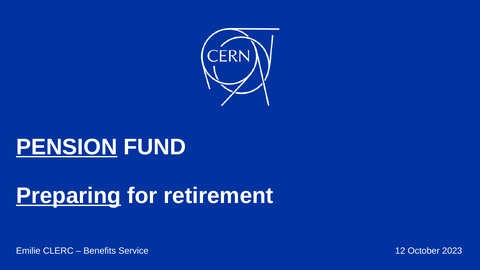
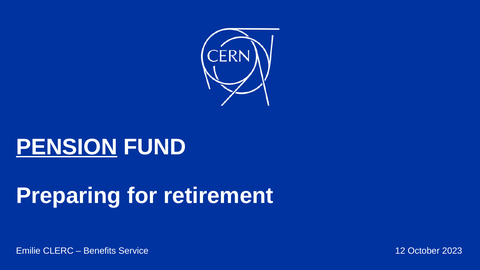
Preparing underline: present -> none (69, 196)
